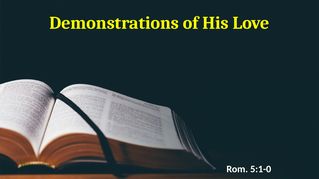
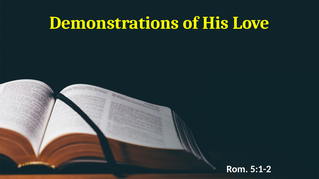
5:1-0: 5:1-0 -> 5:1-2 (261, 170)
